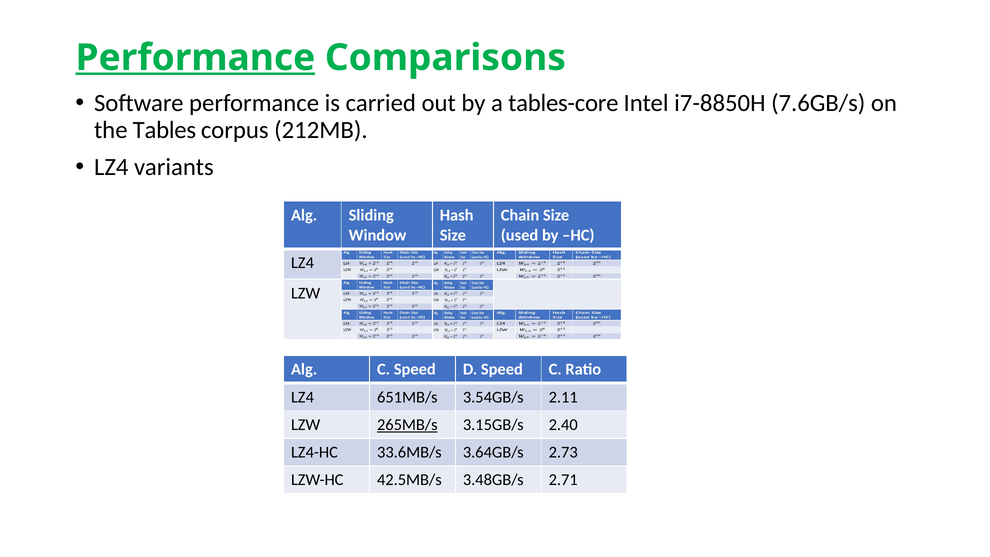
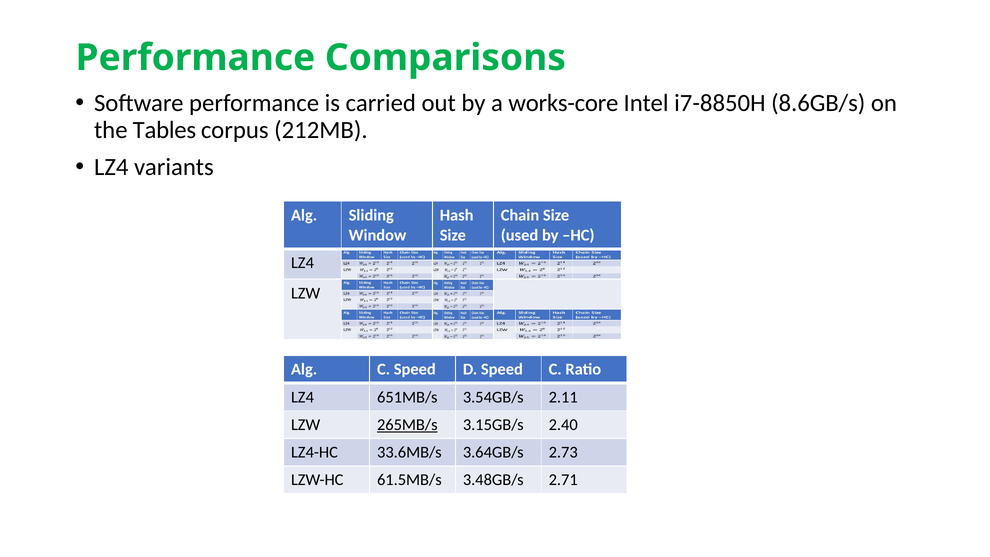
Performance underline: present -> none (195, 58)
tables-core: tables-core -> works-core (563, 103)
7.6GB/s: 7.6GB/s -> 8.6GB/s (818, 103)
42.5MB/s: 42.5MB/s -> 61.5MB/s (409, 480)
